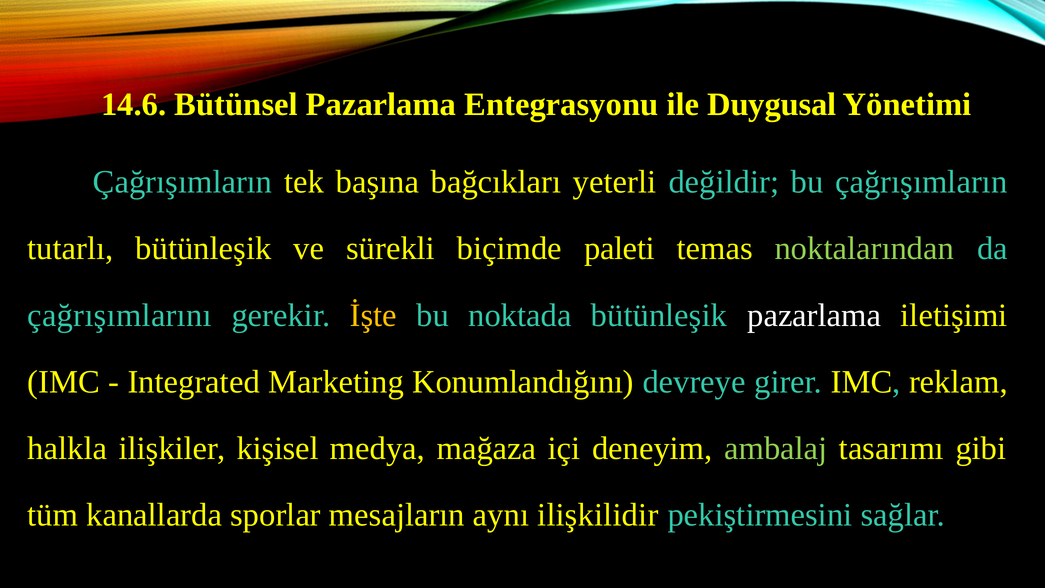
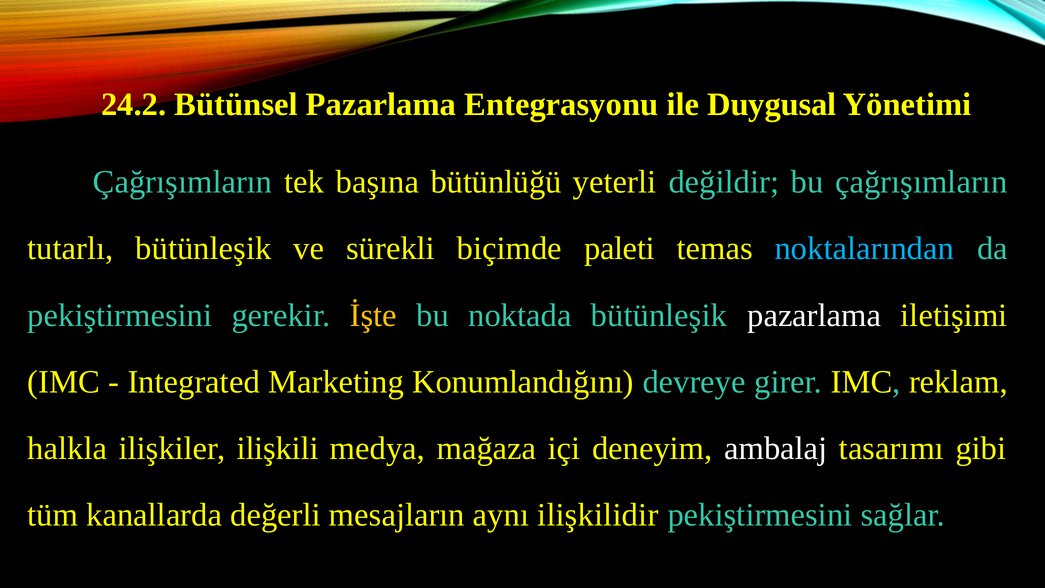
14.6: 14.6 -> 24.2 (134, 104)
bağcıkları: bağcıkları -> bütünlüğü (496, 182)
noktalarından colour: light green -> light blue (864, 249)
çağrışımlarını: çağrışımlarını -> pekiştirmesini (120, 315)
kişisel: kişisel -> ilişkili (278, 448)
ambalaj colour: light green -> white (776, 448)
sporlar: sporlar -> değerli (276, 515)
